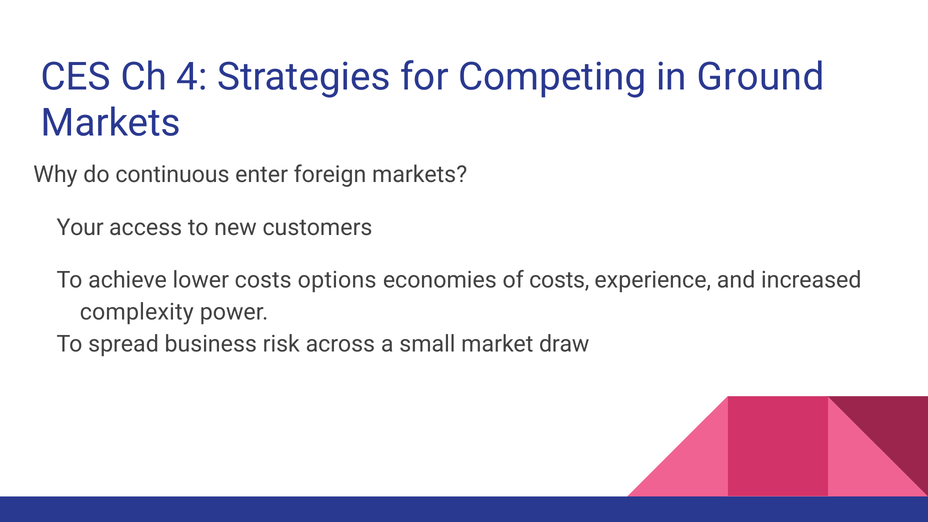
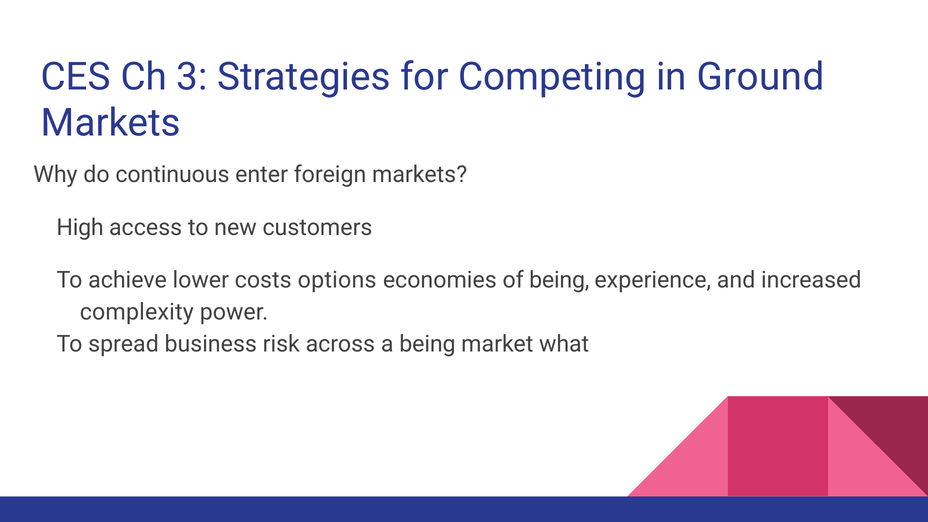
4: 4 -> 3 (192, 77)
Your: Your -> High (80, 227)
of costs: costs -> being (559, 280)
a small: small -> being (427, 344)
draw: draw -> what (564, 344)
